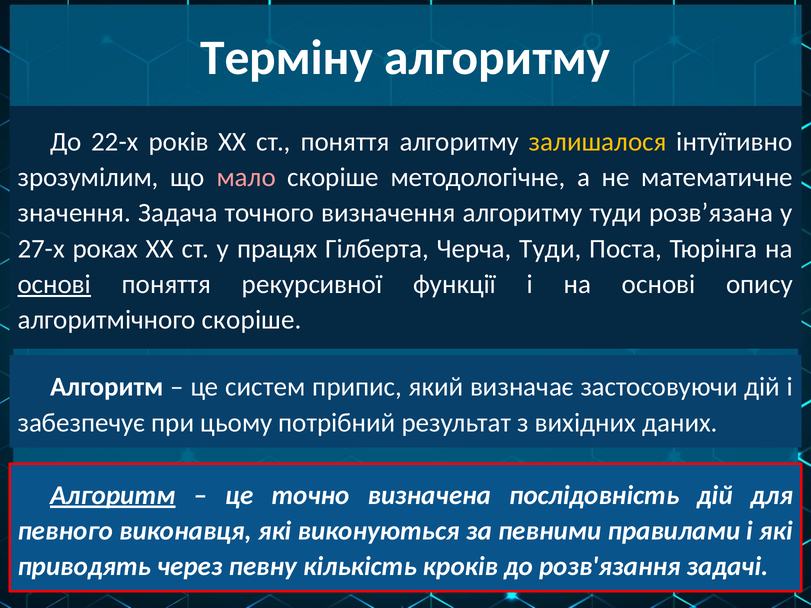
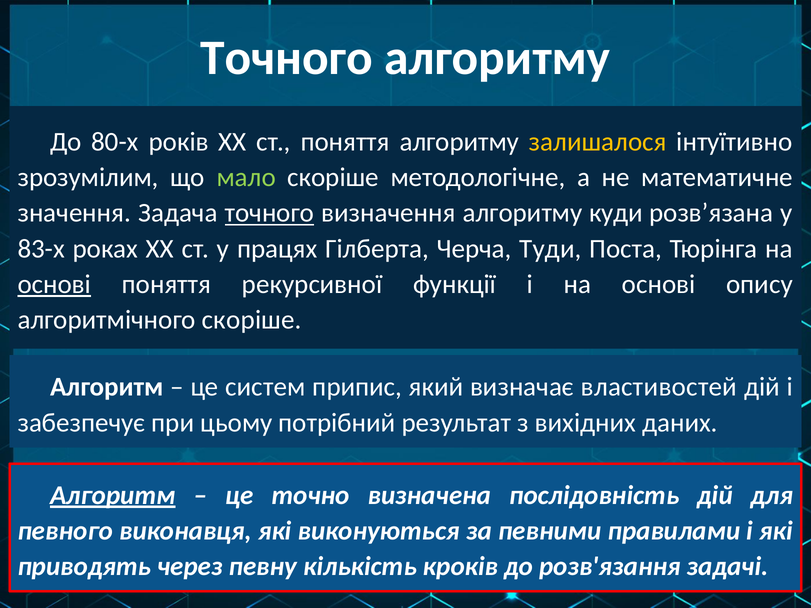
Терміну: Терміну -> Точного (287, 58)
22-х: 22-х -> 80-х (115, 142)
мало colour: pink -> light green (246, 177)
точного underline: none -> present (270, 213)
алгоритму туди: туди -> куди (616, 213)
27-х: 27-х -> 83-х (41, 249)
застосовуючи: застосовуючи -> властивостей (659, 387)
